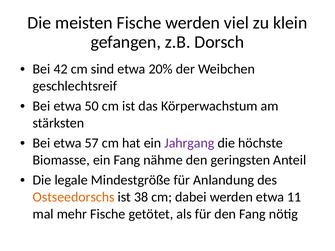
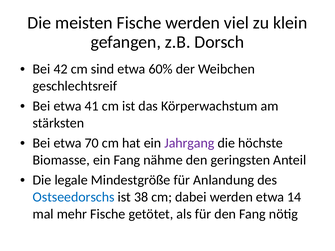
20%: 20% -> 60% (161, 69)
50: 50 -> 41 (92, 106)
57: 57 -> 70 (92, 143)
Ostseedorschs colour: orange -> blue (74, 197)
11: 11 -> 14 (294, 197)
